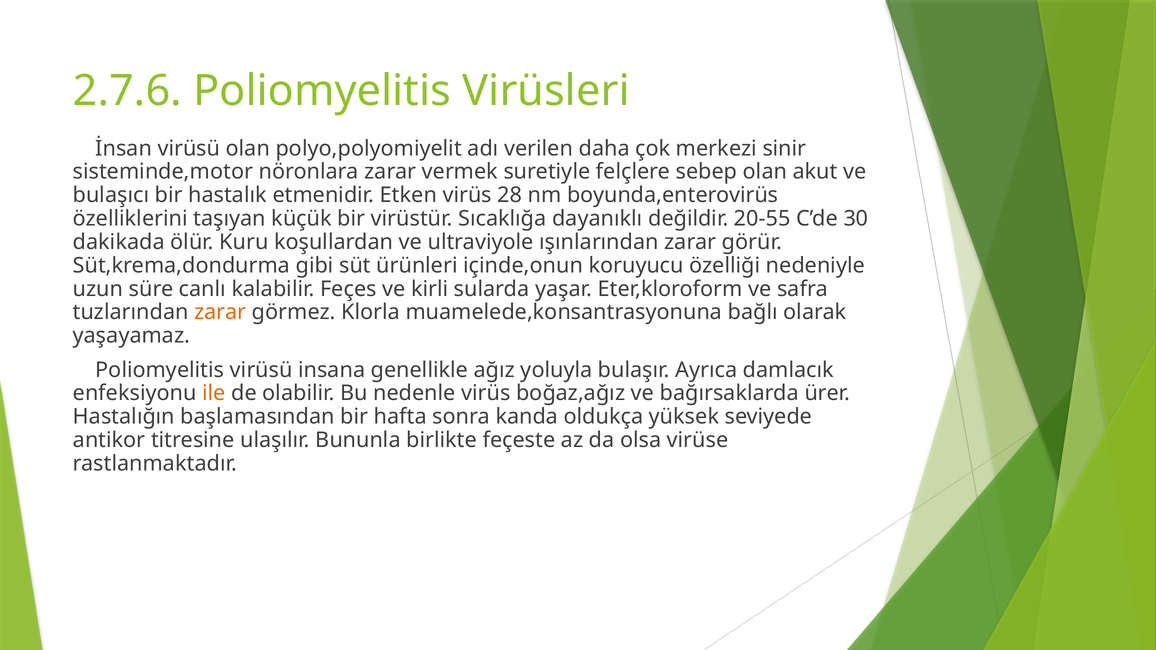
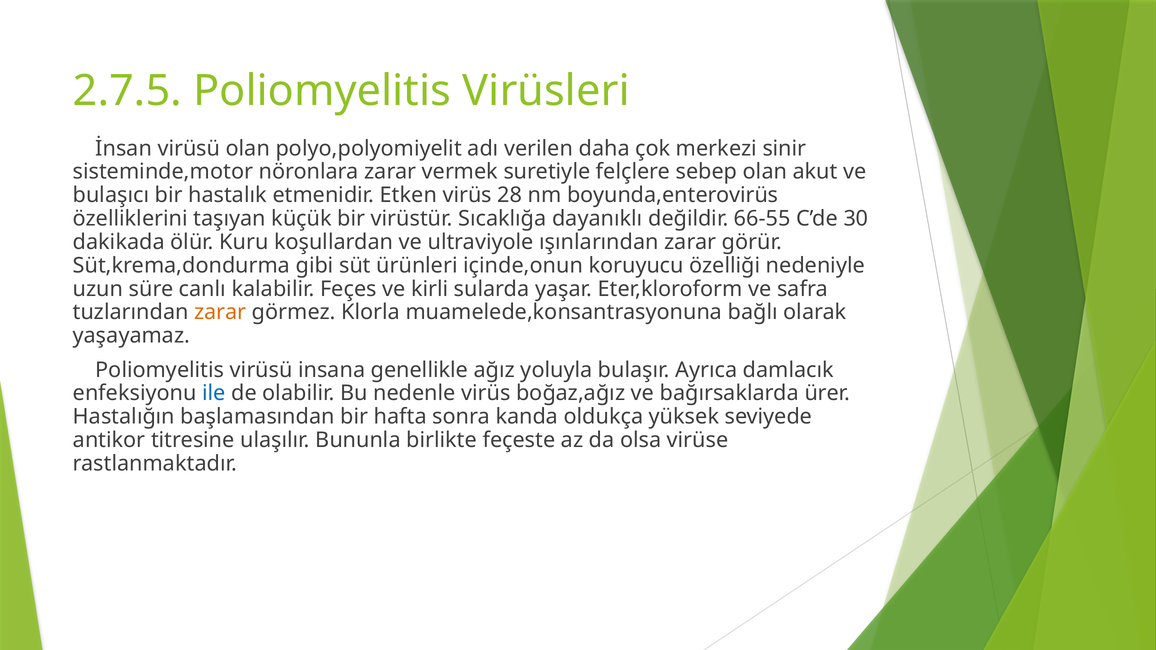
2.7.6: 2.7.6 -> 2.7.5 (127, 91)
20-55: 20-55 -> 66-55 (762, 219)
ile colour: orange -> blue (214, 393)
